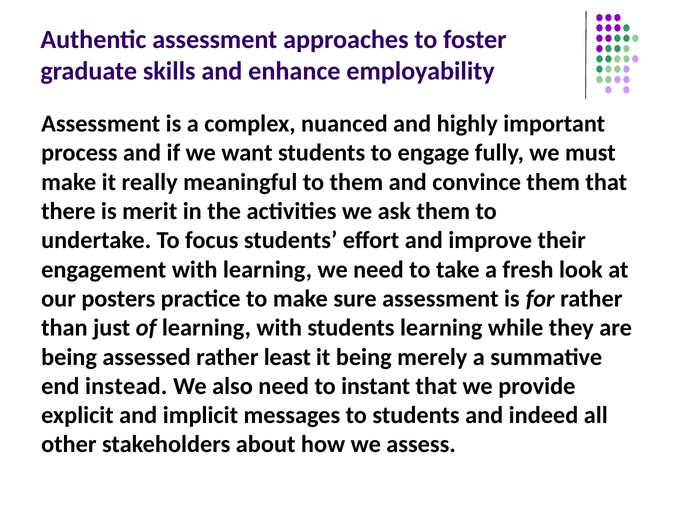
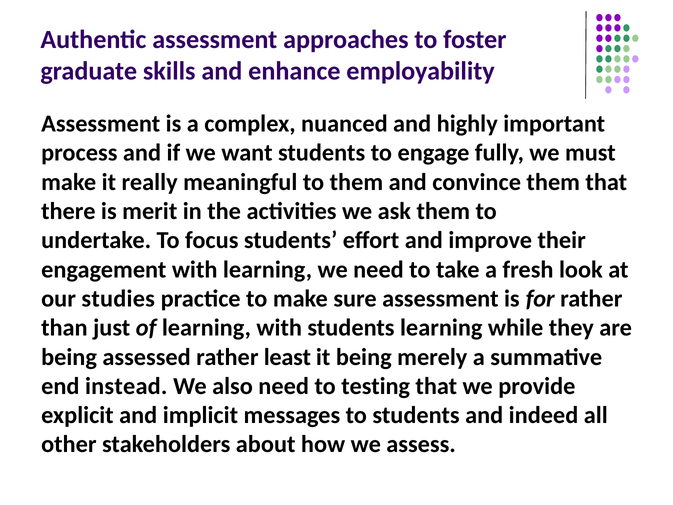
posters: posters -> studies (118, 299)
instant: instant -> testing (376, 386)
